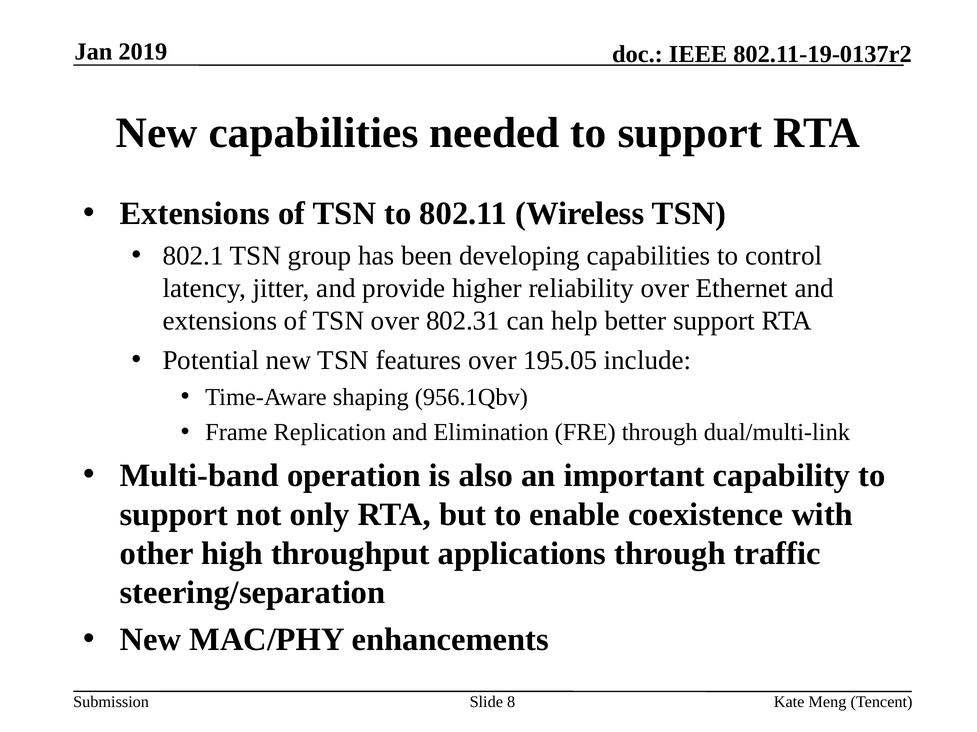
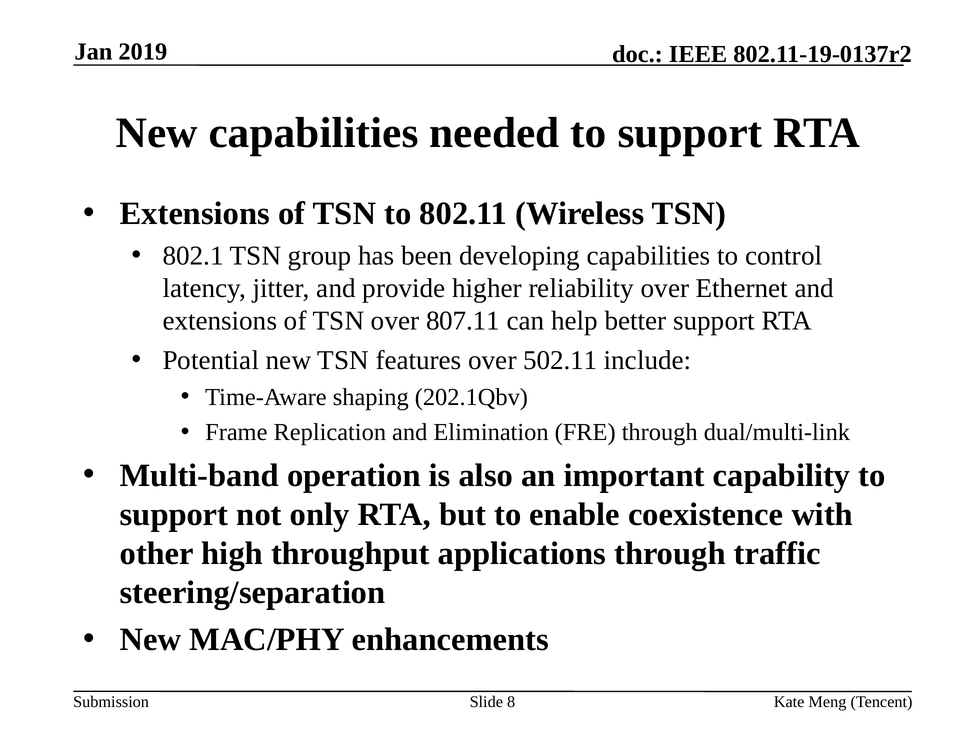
802.31: 802.31 -> 807.11 (463, 321)
195.05: 195.05 -> 502.11 (560, 361)
956.1Qbv: 956.1Qbv -> 202.1Qbv (471, 397)
